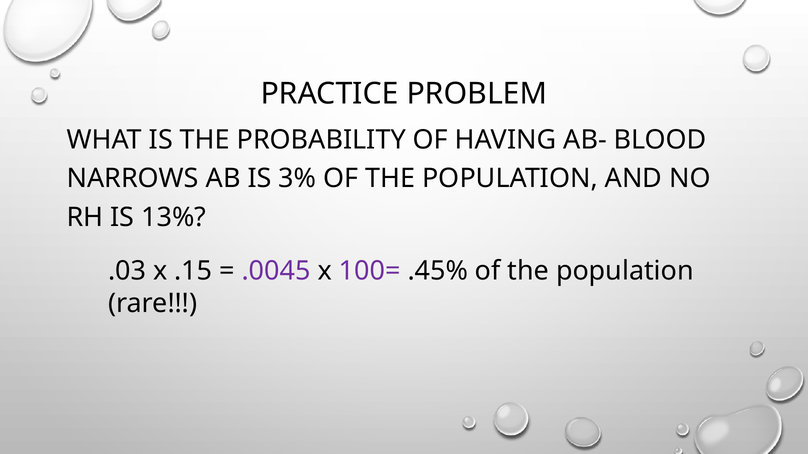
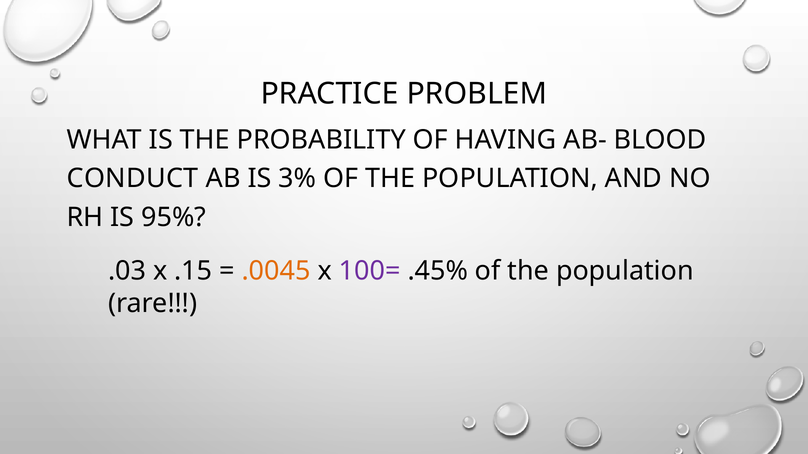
NARROWS: NARROWS -> CONDUCT (133, 179)
13%: 13% -> 95% (174, 217)
.0045 colour: purple -> orange (276, 271)
